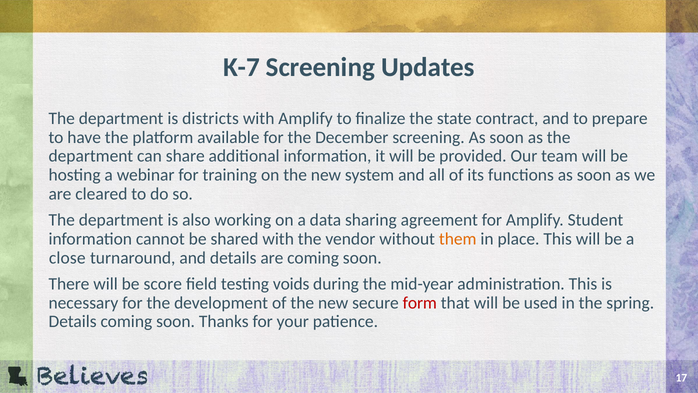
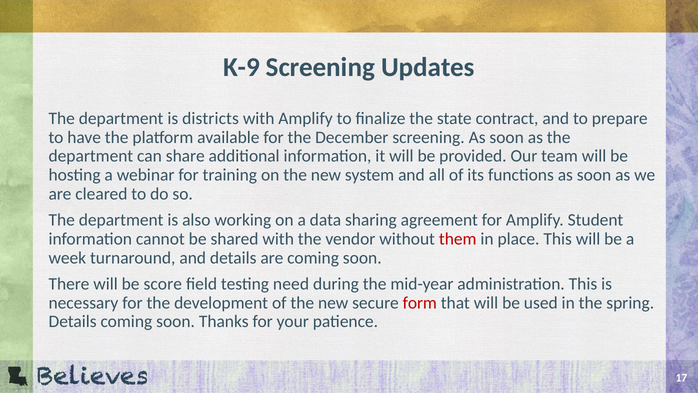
K-7: K-7 -> K-9 (242, 67)
them colour: orange -> red (458, 239)
close: close -> week (67, 258)
voids: voids -> need (291, 284)
